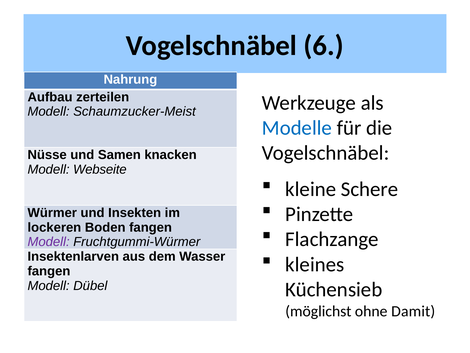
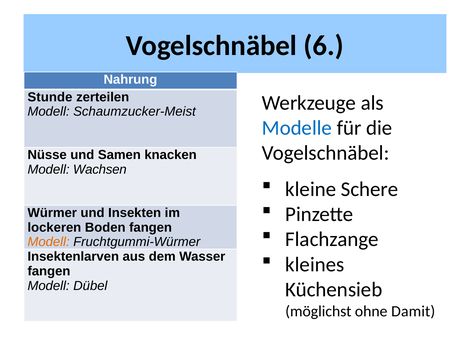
Aufbau: Aufbau -> Stunde (50, 97)
Webseite: Webseite -> Wachsen (100, 169)
Modell colour: purple -> orange (49, 242)
